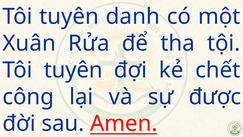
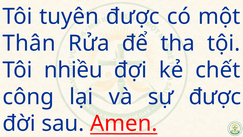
tuyên danh: danh -> được (133, 16)
Xuân: Xuân -> Thân (29, 43)
tuyên: tuyên -> nhiều (73, 70)
